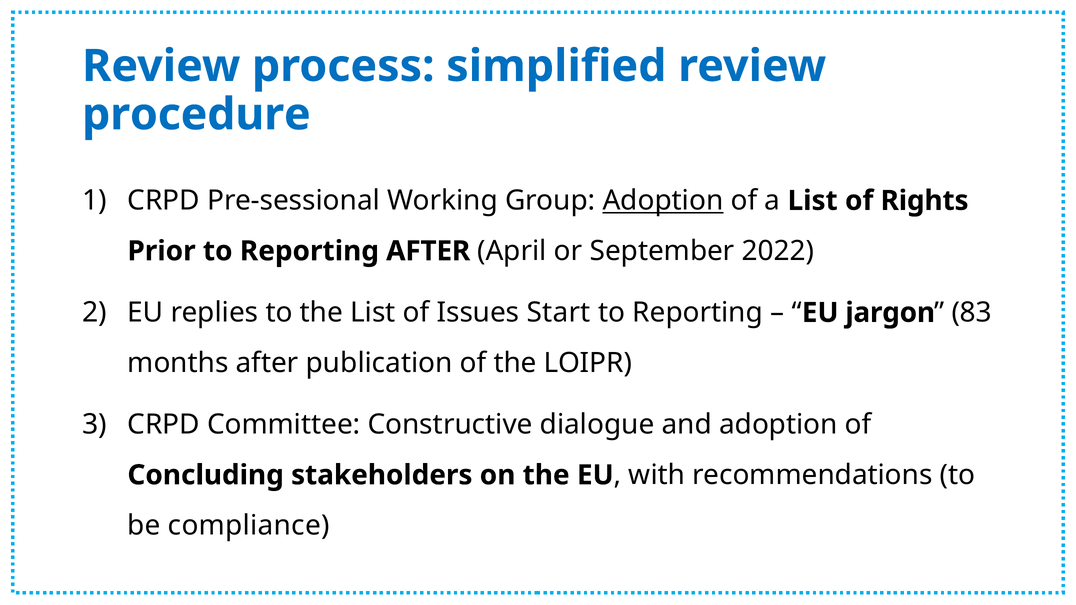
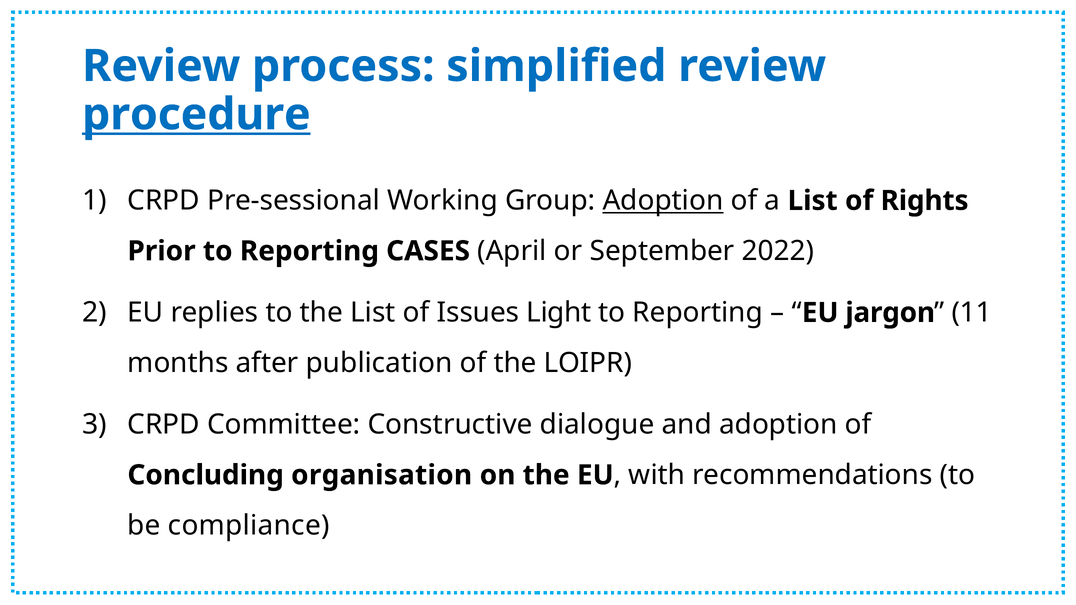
procedure underline: none -> present (196, 115)
Reporting AFTER: AFTER -> CASES (428, 251)
Start: Start -> Light (559, 313)
83: 83 -> 11 (972, 313)
stakeholders: stakeholders -> organisation (382, 475)
